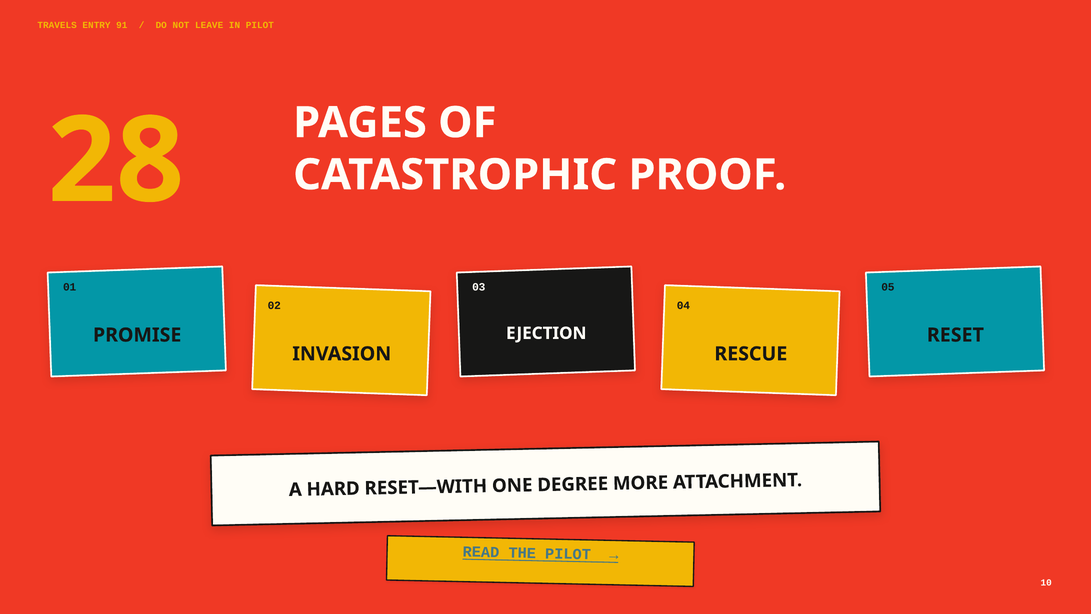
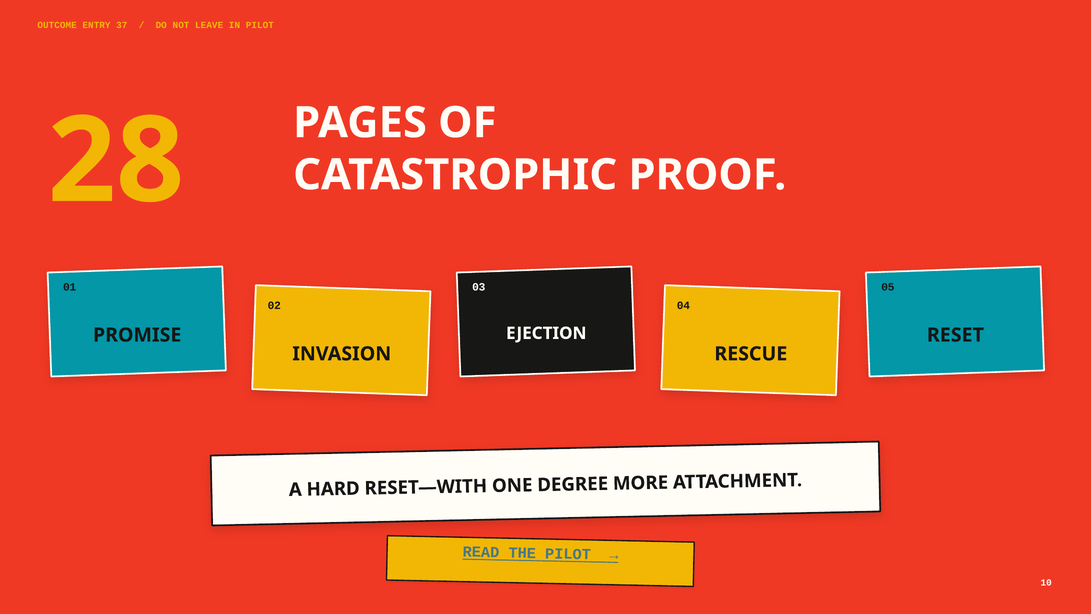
TRAVELS: TRAVELS -> OUTCOME (57, 25)
91: 91 -> 37 (122, 25)
